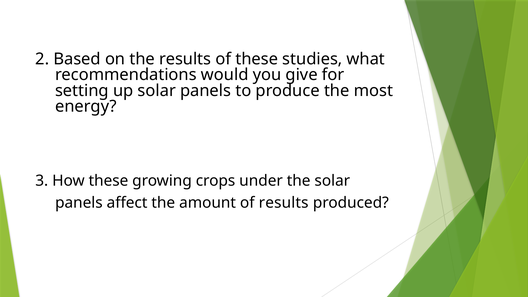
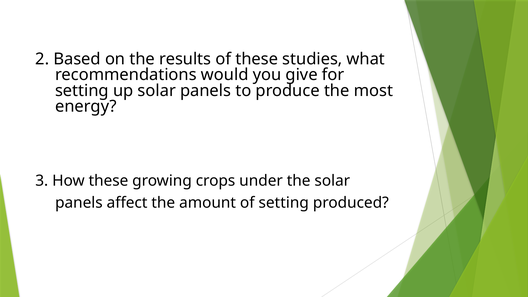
of results: results -> setting (284, 203)
